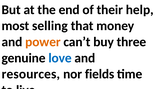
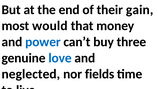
help: help -> gain (140, 10)
selling: selling -> would (50, 26)
power colour: orange -> blue (43, 42)
resources: resources -> neglected (31, 74)
